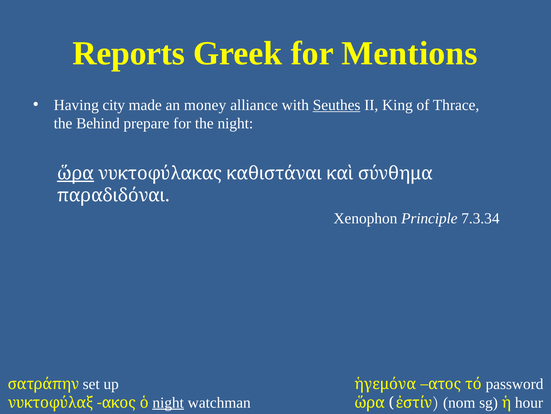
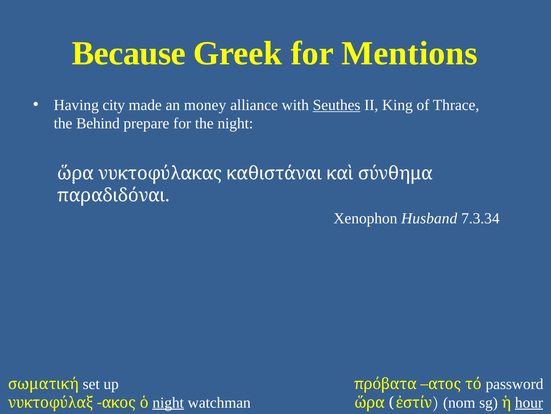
Reports: Reports -> Because (129, 53)
ὥρα underline: present -> none (76, 173)
Principle: Principle -> Husband (429, 218)
σατράπην: σατράπην -> σωματική (43, 384)
ἡγεμόνα: ἡγεμόνα -> πρόβατα (386, 384)
hour underline: none -> present (529, 402)
